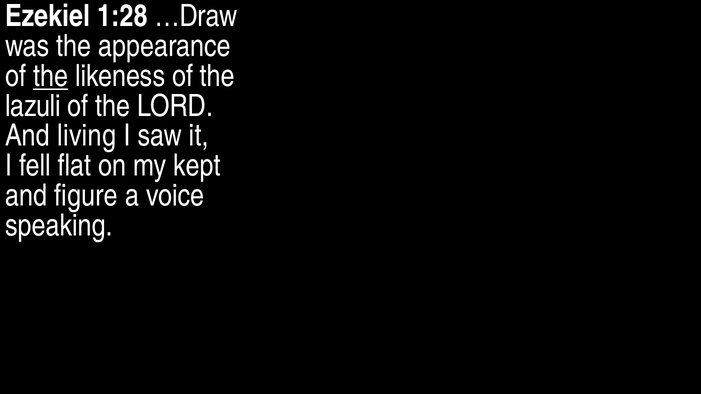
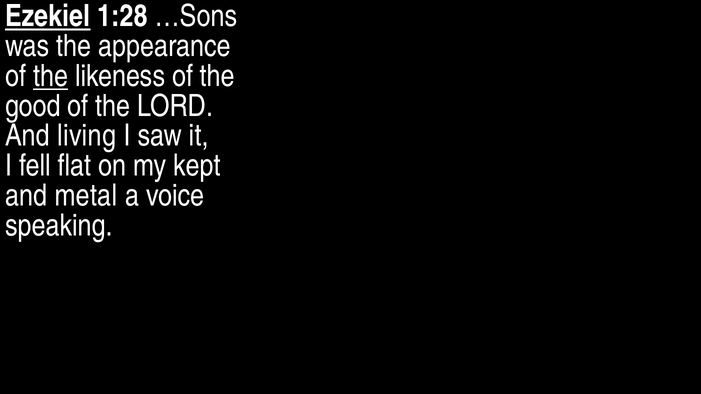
Ezekiel underline: none -> present (48, 16)
…Draw: …Draw -> …Sons (196, 16)
lazuli: lazuli -> good (33, 106)
figure: figure -> metal (86, 196)
